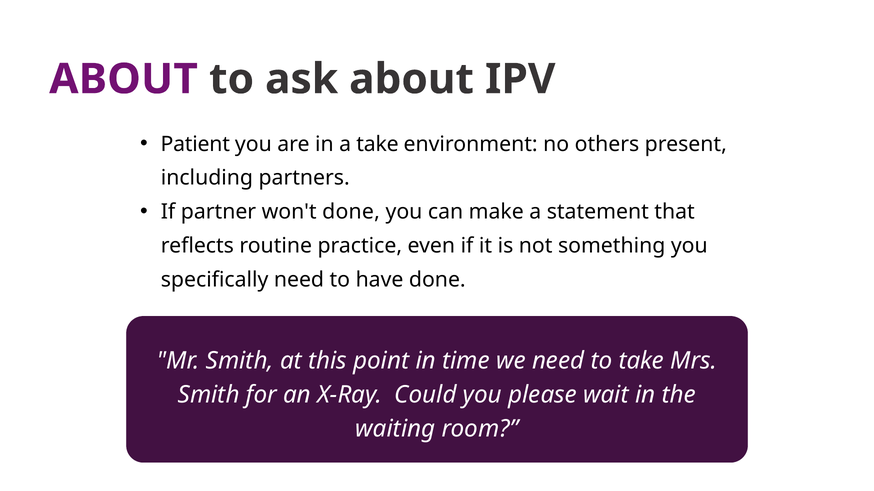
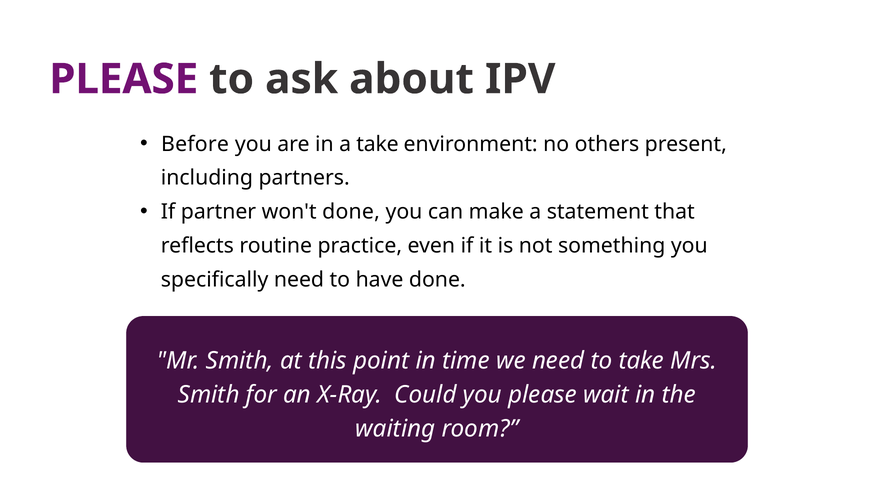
ABOUT: ABOUT -> PLEASE (124, 79)
Patient: Patient -> Before (195, 144)
